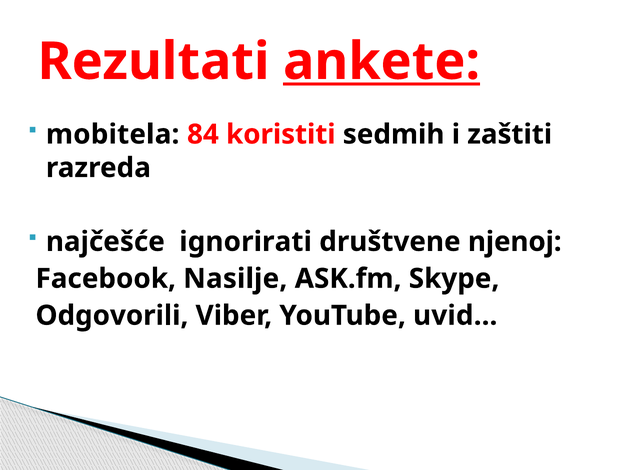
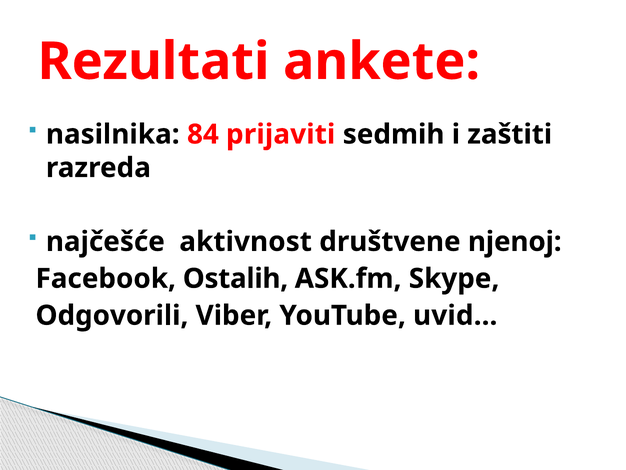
ankete underline: present -> none (382, 62)
mobitela: mobitela -> nasilnika (113, 134)
koristiti: koristiti -> prijaviti (281, 134)
ignorirati: ignorirati -> aktivnost (246, 241)
Nasilje: Nasilje -> Ostalih (235, 278)
